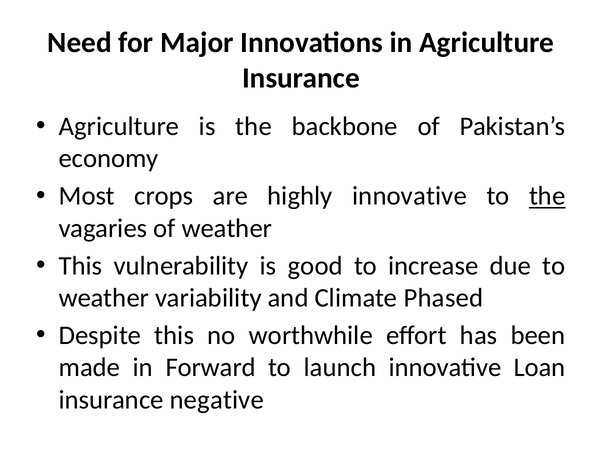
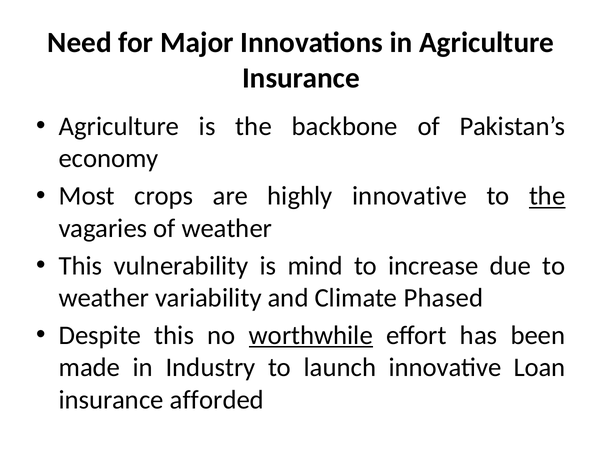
good: good -> mind (315, 265)
worthwhile underline: none -> present (311, 335)
Forward: Forward -> Industry (211, 367)
negative: negative -> afforded (217, 399)
